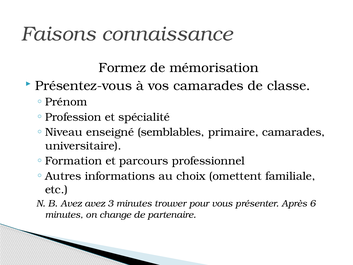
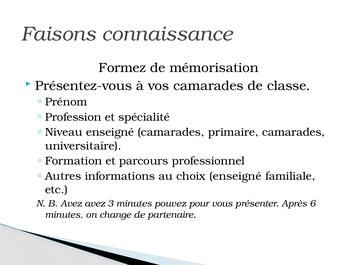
enseigné semblables: semblables -> camarades (171, 132)
choix omettent: omettent -> enseigné (235, 176)
trouver: trouver -> pouvez (170, 203)
